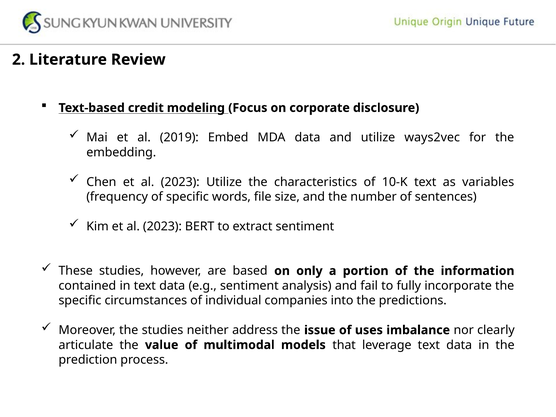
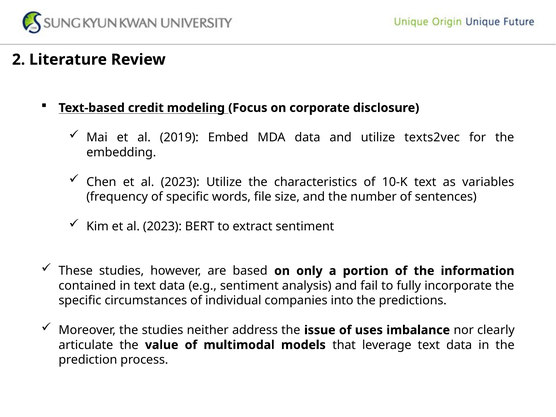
ways2vec: ways2vec -> texts2vec (432, 137)
